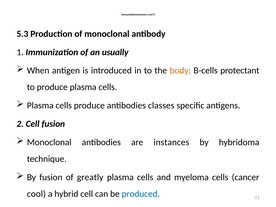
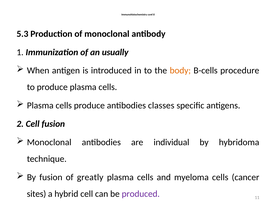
protectant: protectant -> procedure (240, 71)
instances: instances -> individual (171, 142)
cool: cool -> sites (36, 194)
produced colour: blue -> purple (141, 194)
